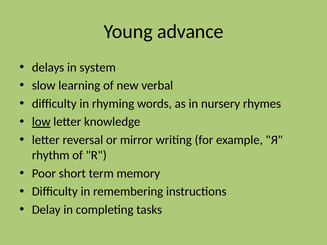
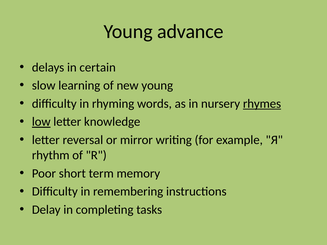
system: system -> certain (98, 67)
new verbal: verbal -> young (157, 86)
rhymes underline: none -> present (262, 104)
